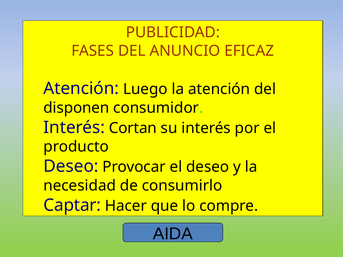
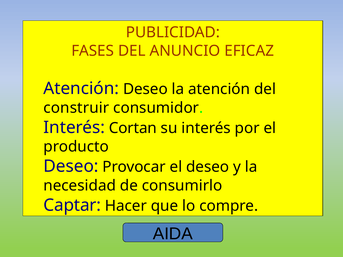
Atención Luego: Luego -> Deseo (145, 89)
disponen: disponen -> construir (76, 108)
